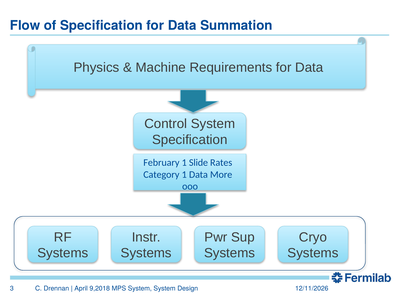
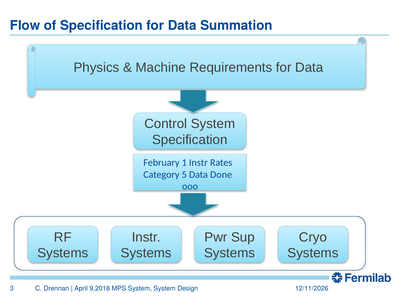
1 Slide: Slide -> Instr (198, 163)
Category 1: 1 -> 5 (184, 175)
More: More -> Done (221, 175)
